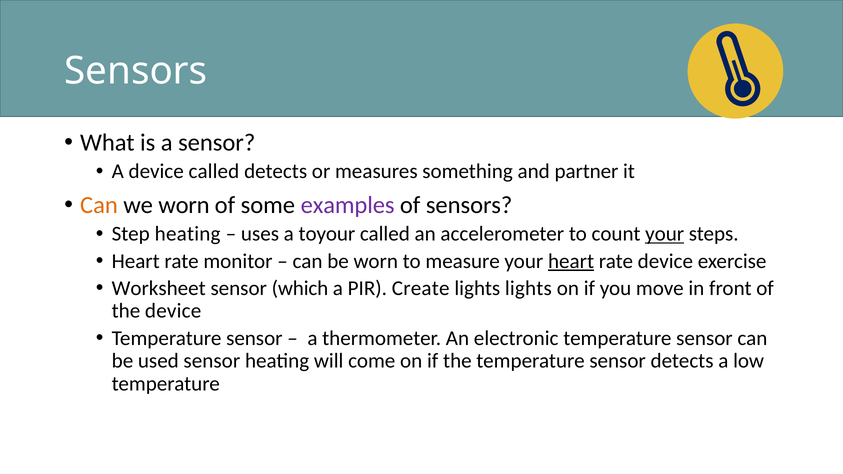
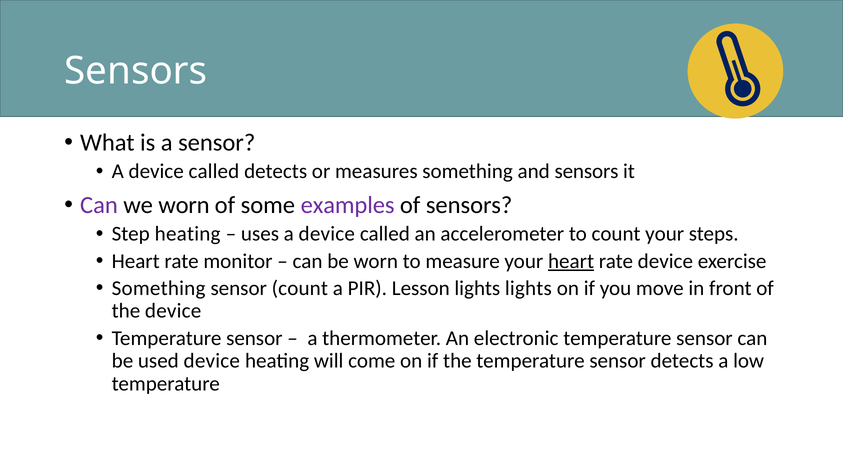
and partner: partner -> sensors (586, 172)
Can colour: orange -> purple (99, 205)
uses a toyour: toyour -> device (327, 234)
your underline: present -> none (665, 234)
Worksheet: Worksheet -> Something (159, 288)
sensor which: which -> count (300, 288)
Create: Create -> Lesson (421, 288)
used sensor: sensor -> device (212, 361)
